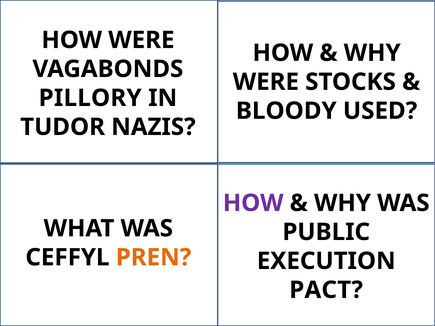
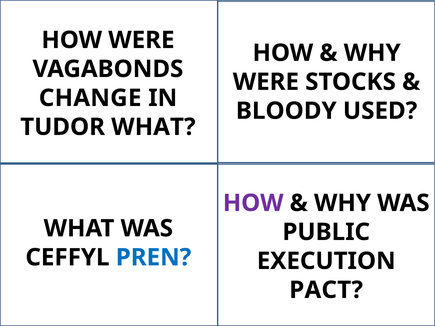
PILLORY: PILLORY -> CHANGE (90, 98)
TUDOR NAZIS: NAZIS -> WHAT (153, 127)
PREN colour: orange -> blue (153, 258)
